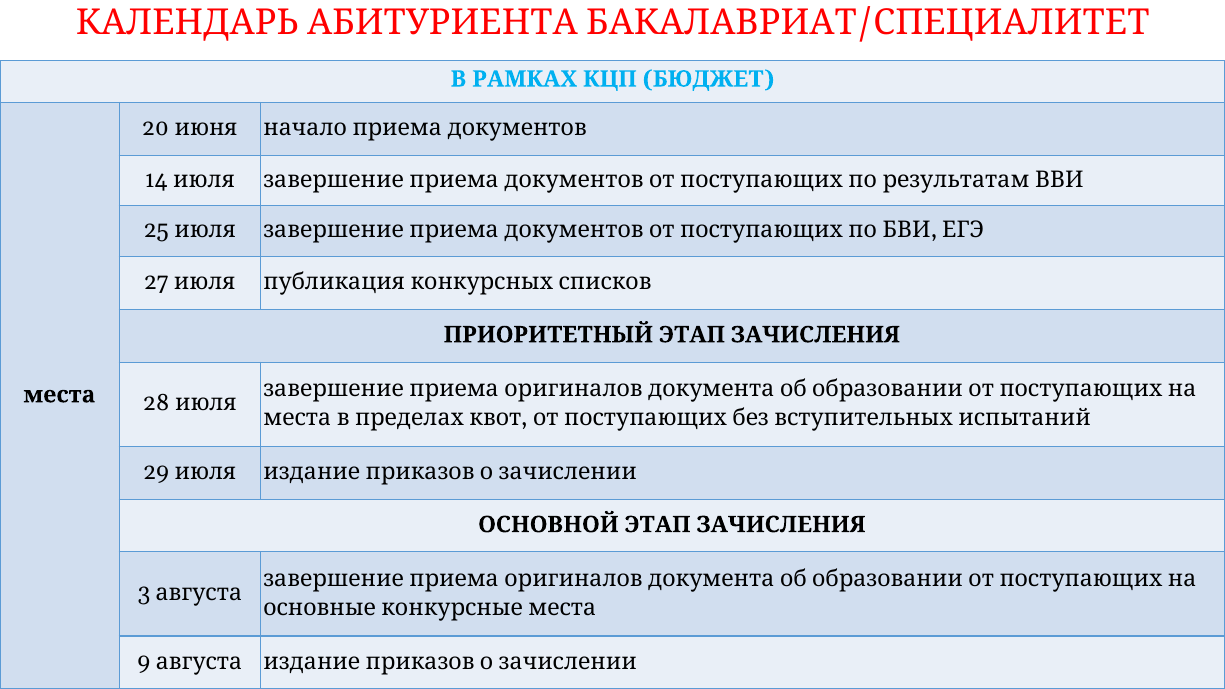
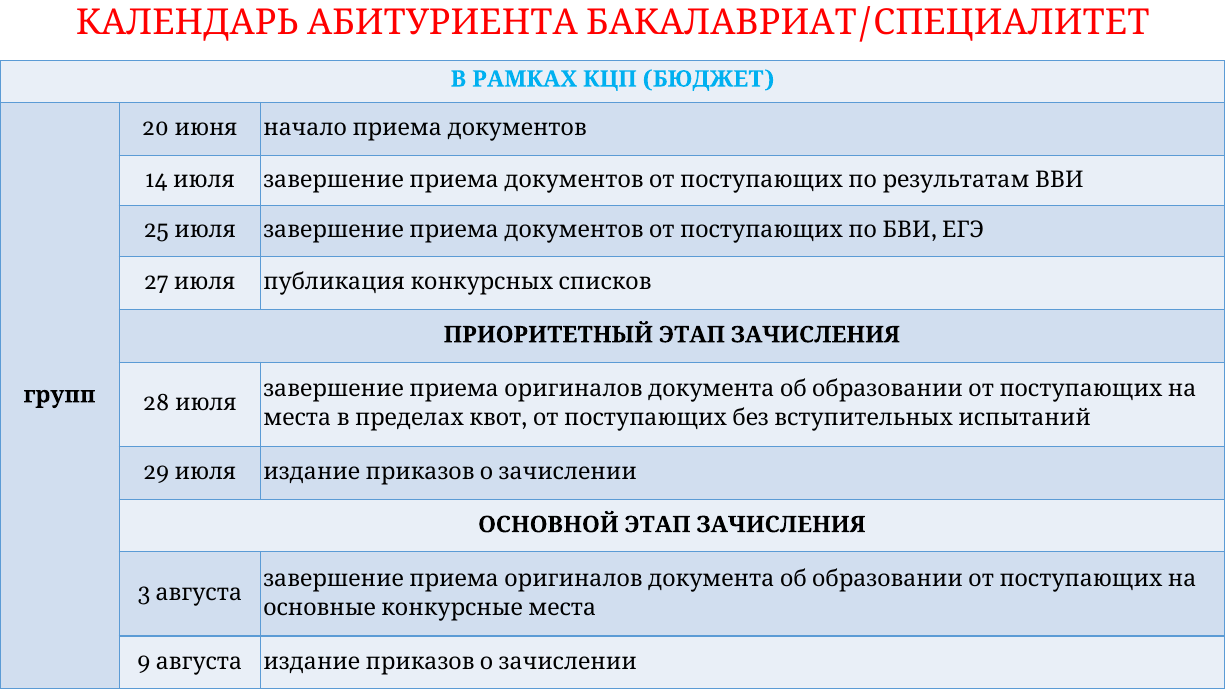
места: места -> групп (59, 395)
